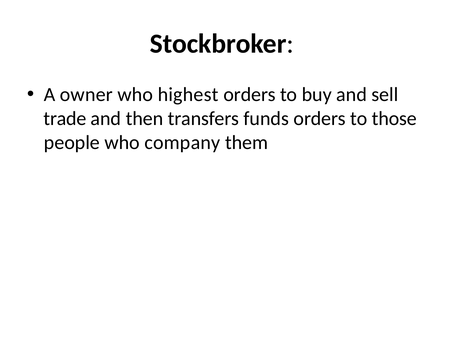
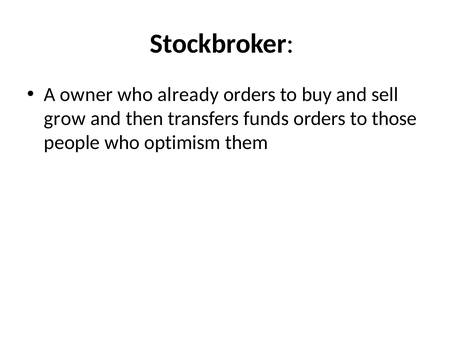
highest: highest -> already (188, 94)
trade: trade -> grow (65, 118)
company: company -> optimism (182, 142)
